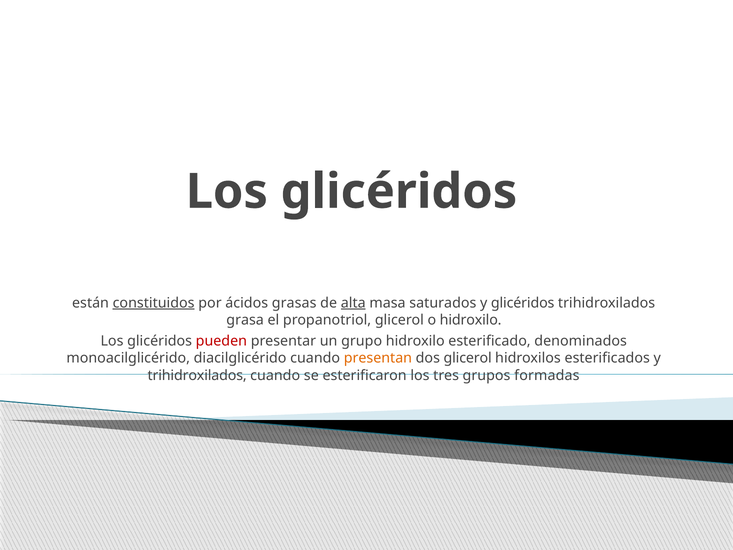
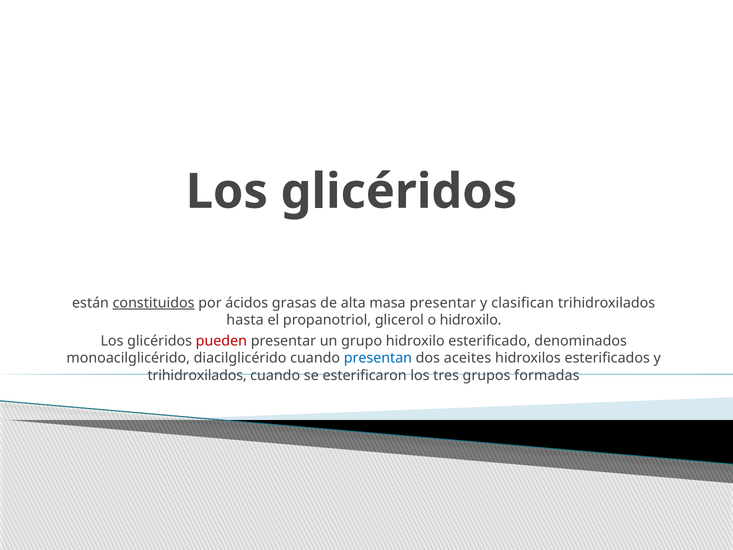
alta underline: present -> none (353, 303)
masa saturados: saturados -> presentar (443, 303)
y glicéridos: glicéridos -> clasifican (523, 303)
grasa: grasa -> hasta (245, 320)
presentan colour: orange -> blue (378, 358)
dos glicerol: glicerol -> aceites (468, 358)
